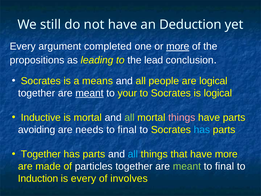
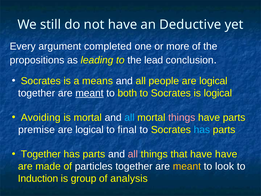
Deduction: Deduction -> Deductive (190, 25)
more underline: present -> none (178, 46)
your: your -> both (127, 93)
Inductive: Inductive -> Avoiding (41, 117)
all colour: light green -> light blue (129, 117)
avoiding: avoiding -> premise (36, 130)
needs: needs -> logical (89, 130)
all colour: light blue -> pink (133, 154)
have more: more -> have (226, 154)
meant colour: light green -> yellow (187, 166)
final: final -> look (225, 166)
is every: every -> group (84, 178)
involves: involves -> analysis (129, 178)
